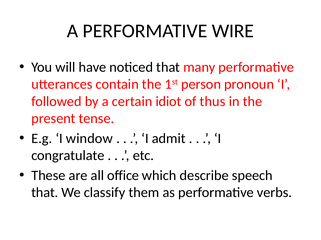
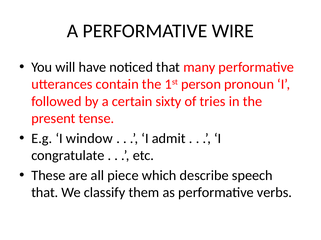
idiot: idiot -> sixty (168, 102)
thus: thus -> tries (213, 102)
office: office -> piece (123, 176)
